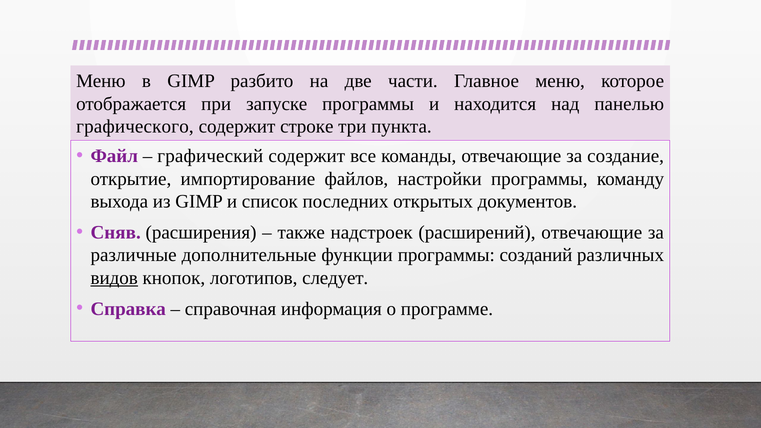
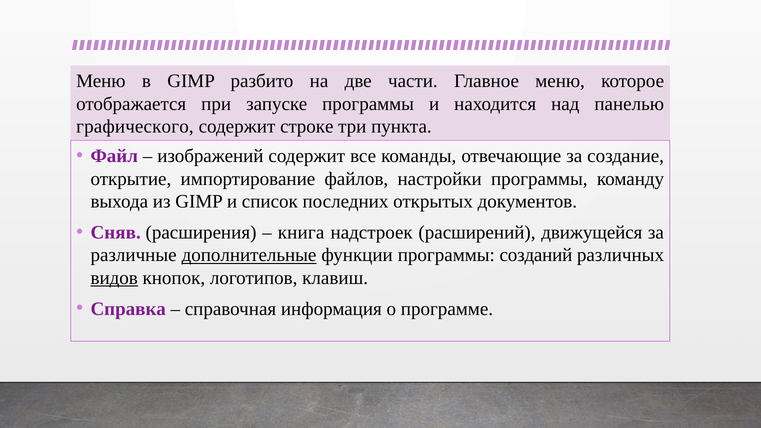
графический: графический -> изображений (210, 156)
также: также -> книга (301, 232)
расширений отвечающие: отвечающие -> движущейся (592, 232)
дополнительные underline: none -> present (249, 255)
следует: следует -> клавиш (335, 278)
